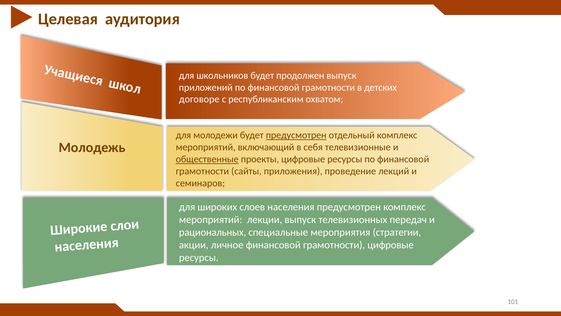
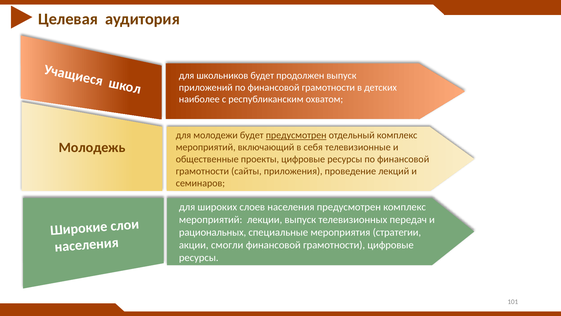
договоре: договоре -> наиболее (199, 99)
общественные underline: present -> none (207, 159)
личное: личное -> смогли (227, 245)
